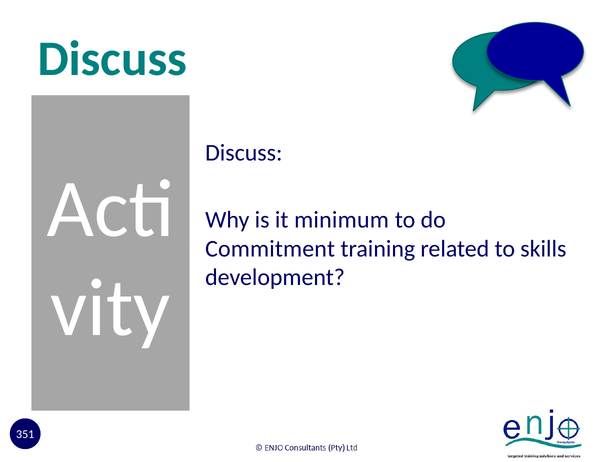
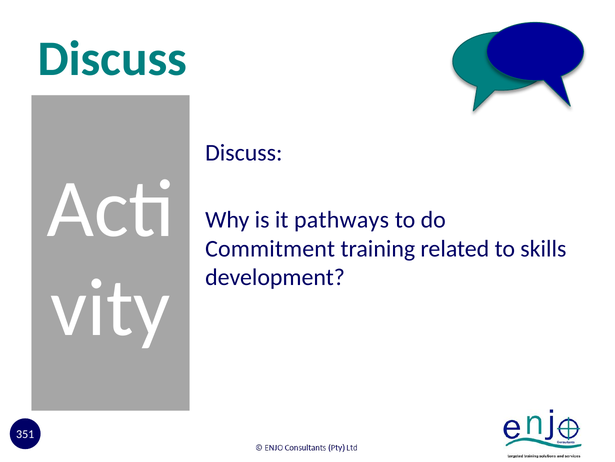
minimum: minimum -> pathways (342, 220)
